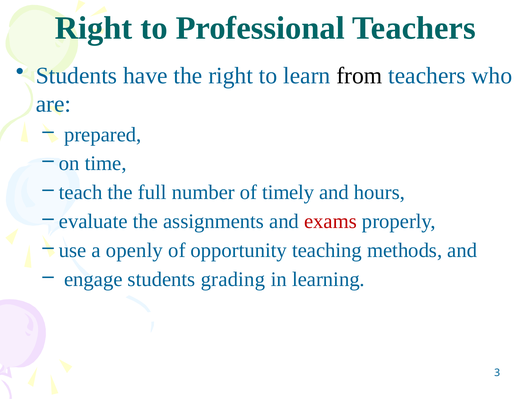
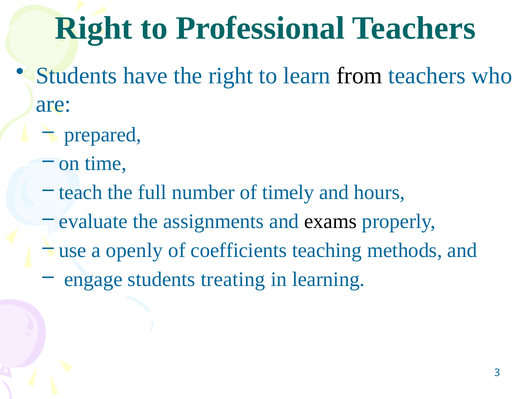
exams colour: red -> black (331, 221)
opportunity: opportunity -> coefficients (239, 250)
grading: grading -> treating (233, 279)
